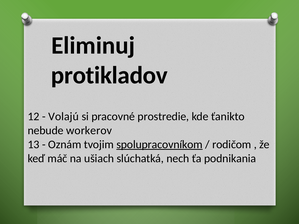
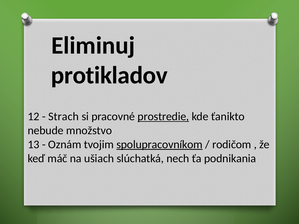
Volajú: Volajú -> Strach (64, 117)
prostredie underline: none -> present (163, 117)
workerov: workerov -> množstvo (89, 131)
